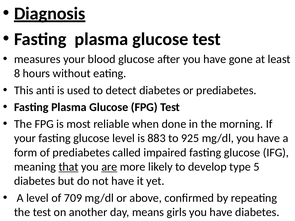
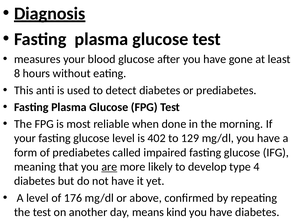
883: 883 -> 402 (157, 138)
925: 925 -> 129 (190, 138)
that underline: present -> none (68, 167)
5: 5 -> 4 (257, 167)
709: 709 -> 176 (73, 198)
girls: girls -> kind (177, 212)
